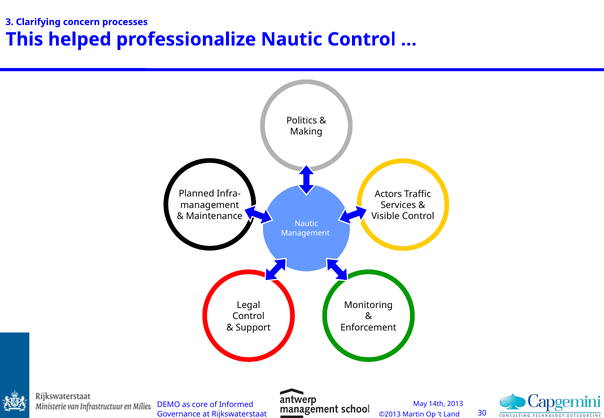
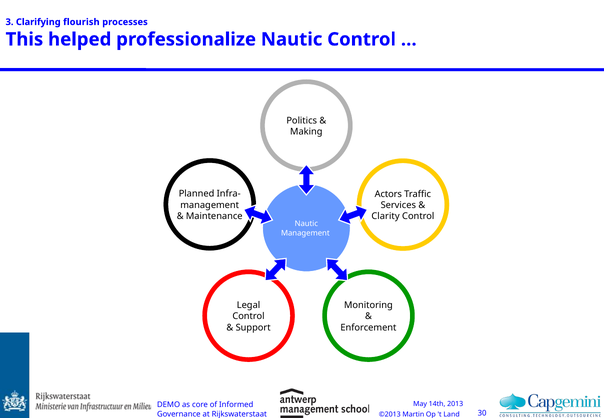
concern: concern -> flourish (81, 22)
Visible: Visible -> Clarity (386, 216)
